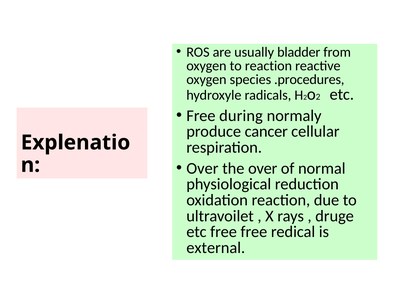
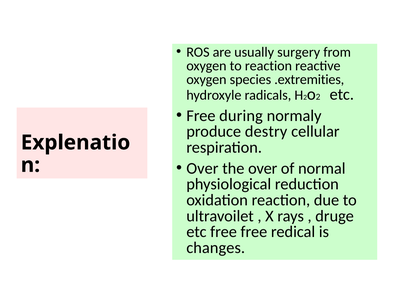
bladder: bladder -> surgery (299, 52)
.procedures: .procedures -> .extremities (309, 79)
cancer: cancer -> destry (266, 131)
external: external -> changes (216, 248)
